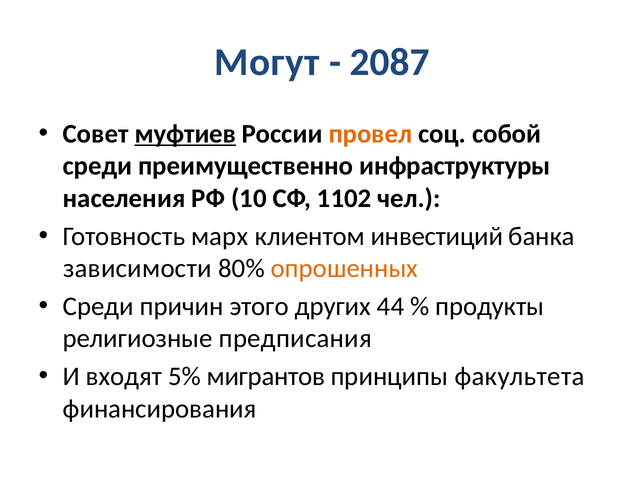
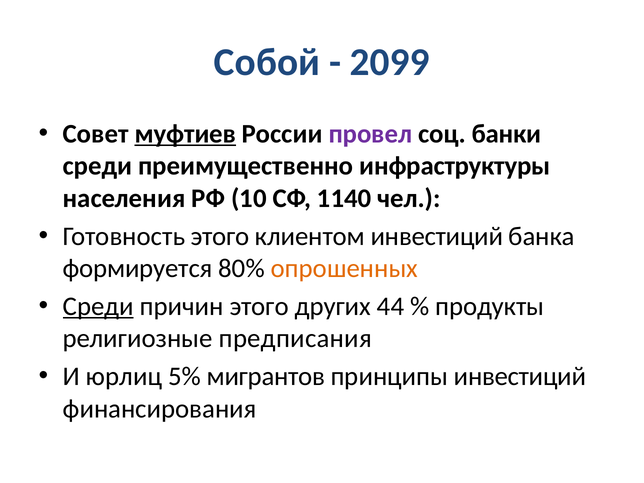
Могут: Могут -> Собой (267, 62)
2087: 2087 -> 2099 (390, 62)
провел colour: orange -> purple (370, 134)
собой: собой -> банки (507, 134)
1102: 1102 -> 1140 (344, 198)
Готовность марх: марх -> этого (220, 236)
зависимости: зависимости -> формируется (138, 268)
Среди underline: none -> present (98, 306)
входят: входят -> юрлиц (124, 376)
принципы факультета: факультета -> инвестиций (520, 376)
